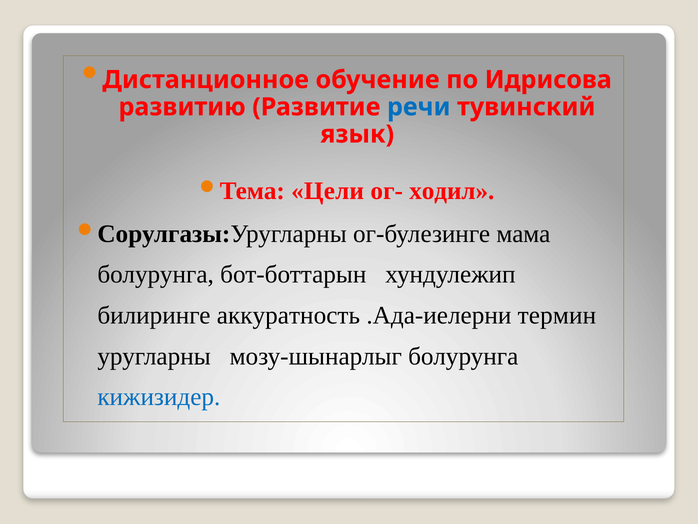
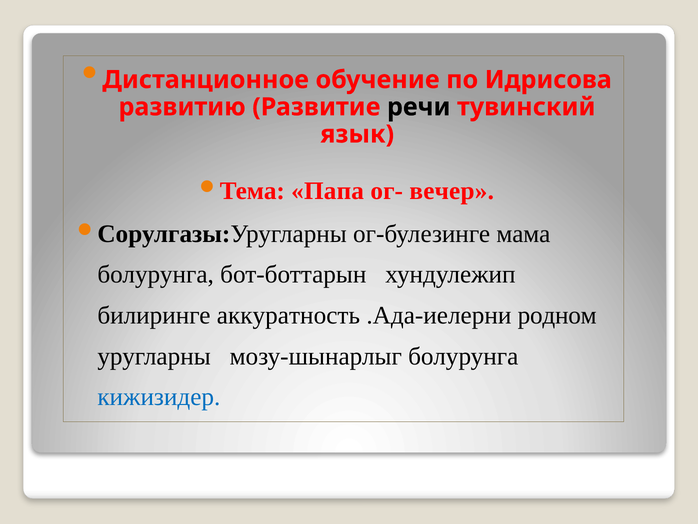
речи colour: blue -> black (419, 107)
Цели: Цели -> Папа (328, 191)
ходил: ходил -> вечер (452, 191)
термин: термин -> родном (557, 315)
